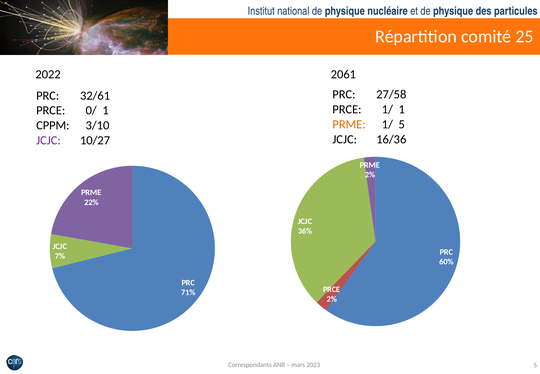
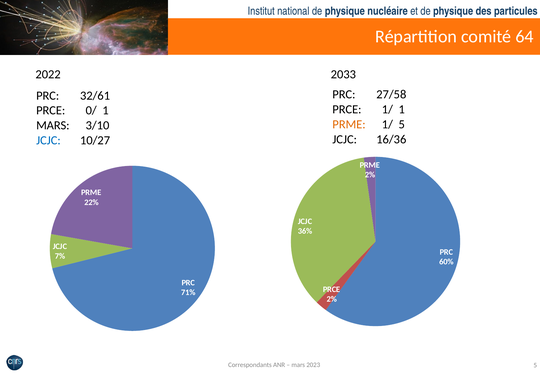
25: 25 -> 64 (524, 37)
2061: 2061 -> 2033 (343, 74)
CPPM: CPPM -> MARS (53, 125)
JCJC colour: purple -> blue (48, 140)
